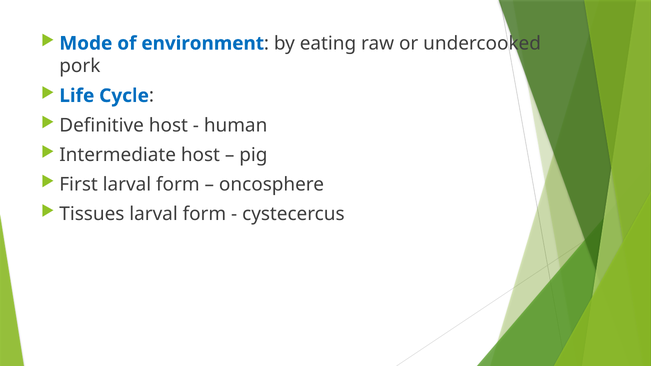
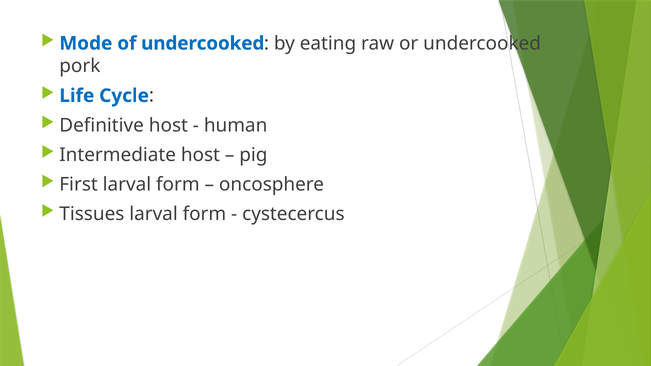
of environment: environment -> undercooked (203, 43)
